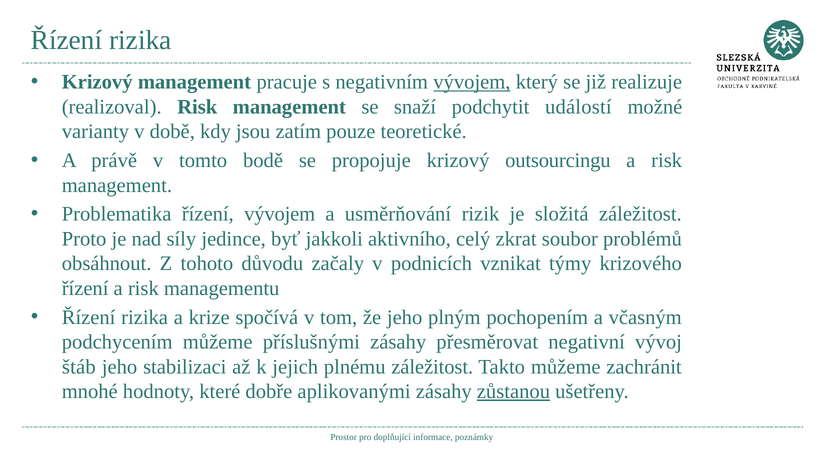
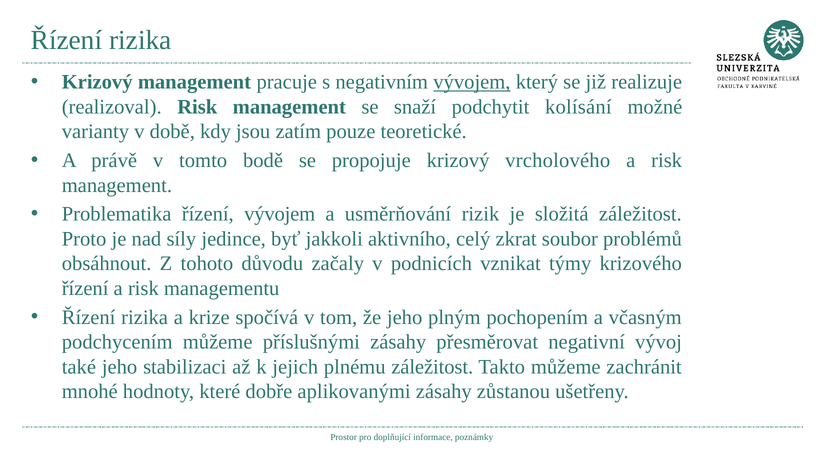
událostí: událostí -> kolísání (578, 107)
outsourcingu: outsourcingu -> vrcholového (558, 160)
štáb: štáb -> také (79, 366)
zůstanou underline: present -> none (513, 391)
